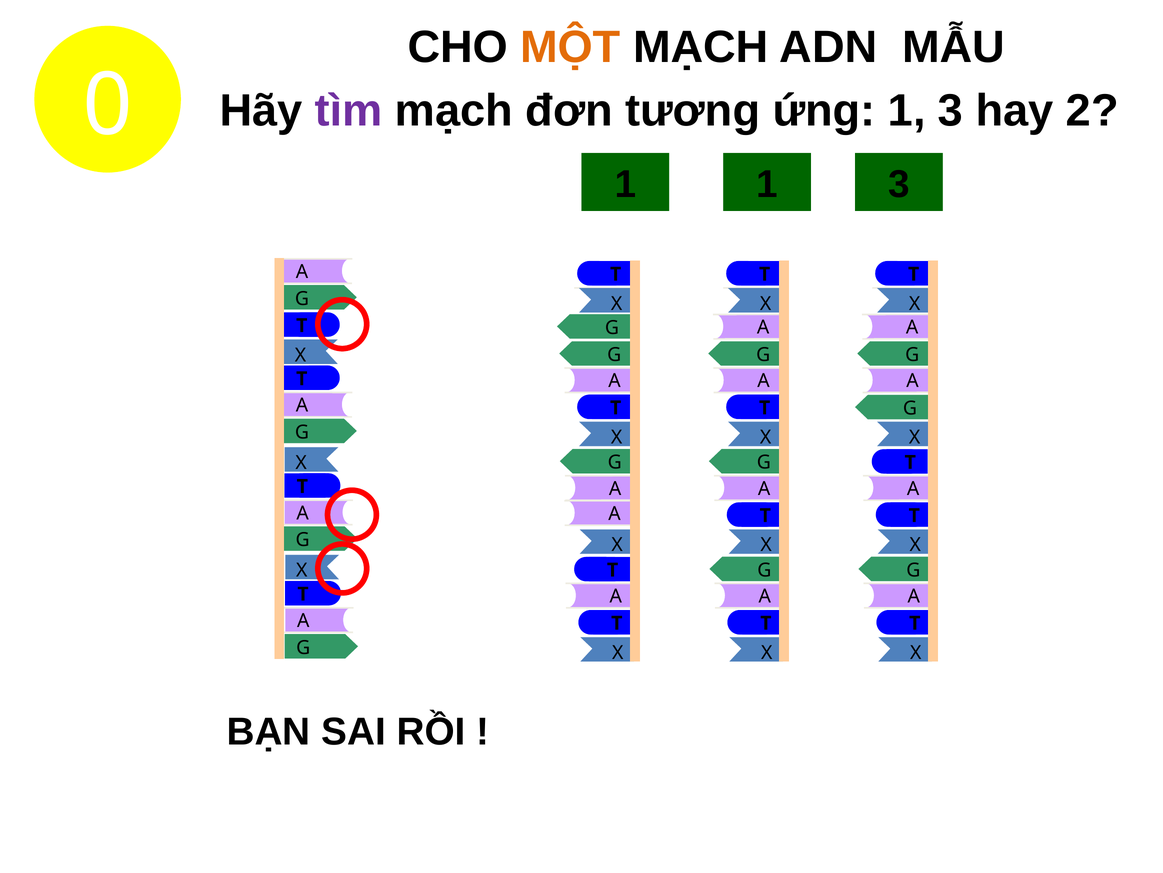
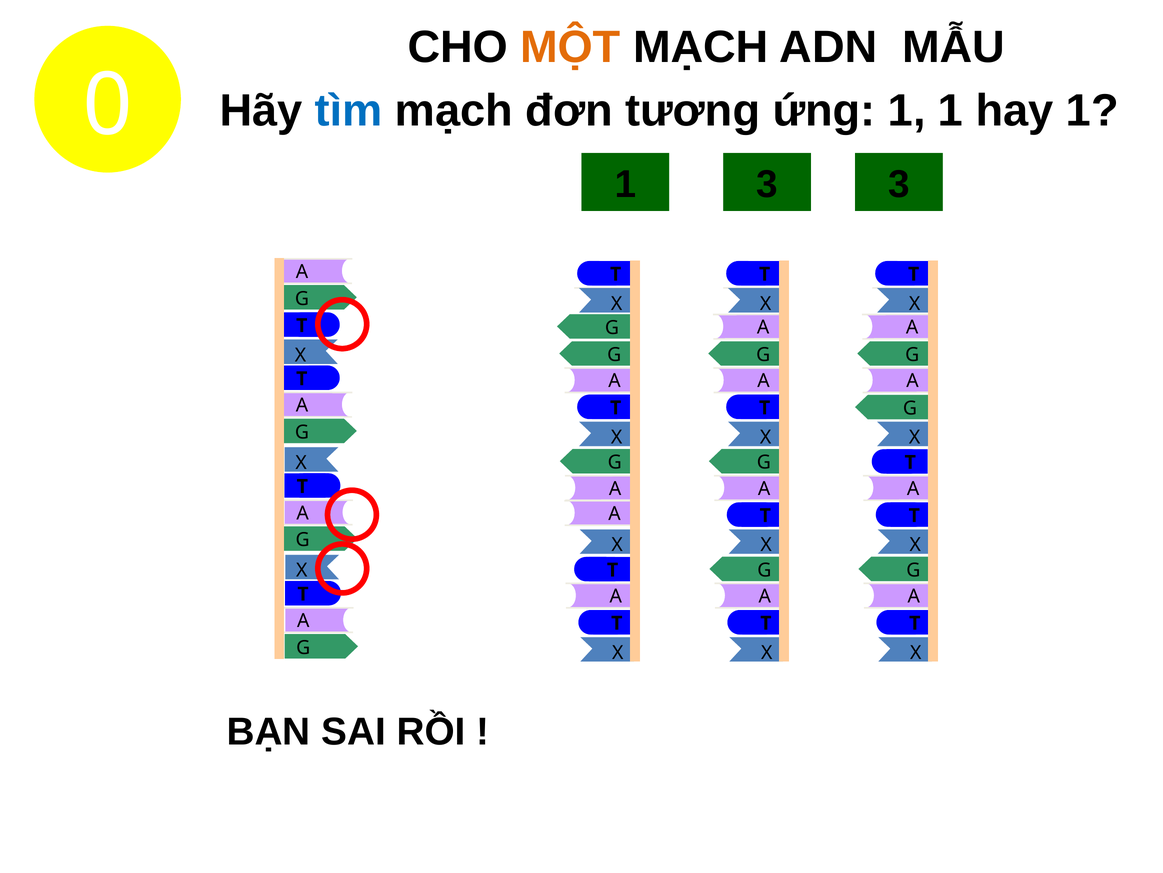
tìm colour: purple -> blue (349, 111)
ứng 1 3: 3 -> 1 (951, 111)
hay 2: 2 -> 1 (1092, 111)
1 1: 1 -> 3 (767, 185)
